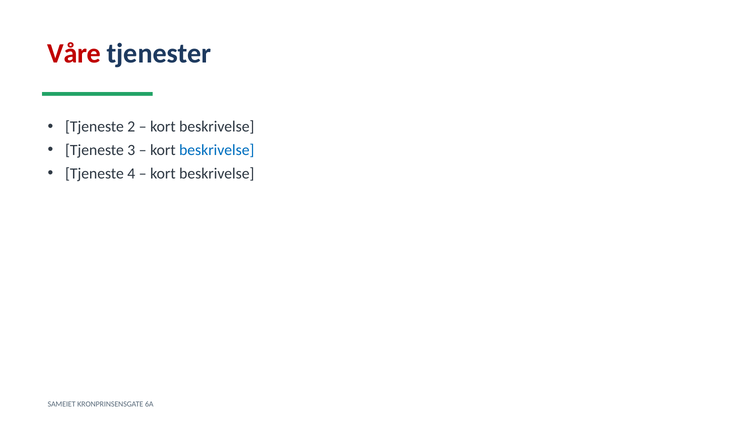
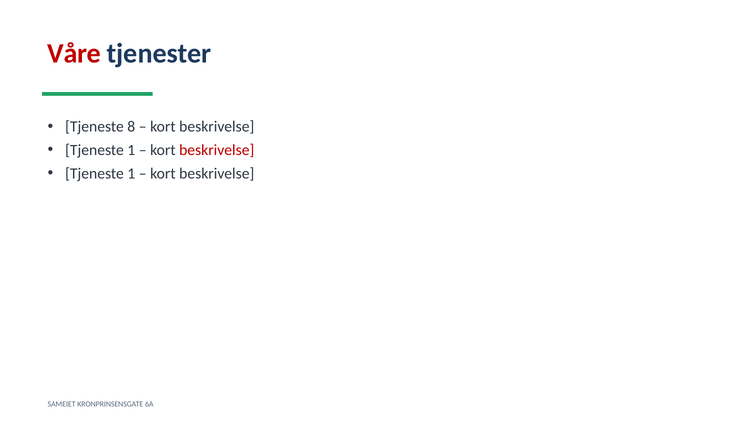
2: 2 -> 8 (131, 127)
3: 3 -> 1 (131, 150)
beskrivelse colour: blue -> red (217, 150)
4: 4 -> 1 (131, 174)
